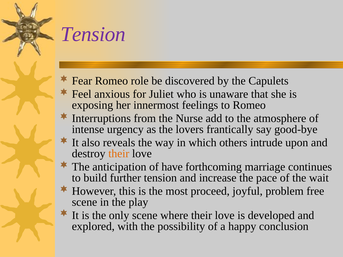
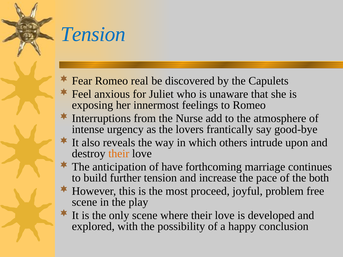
Tension colour: purple -> blue (93, 34)
role: role -> real (140, 81)
wait: wait -> both (319, 178)
